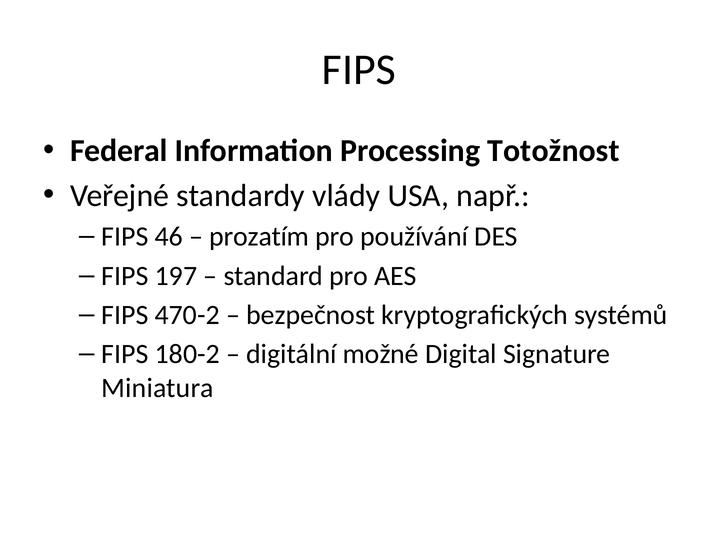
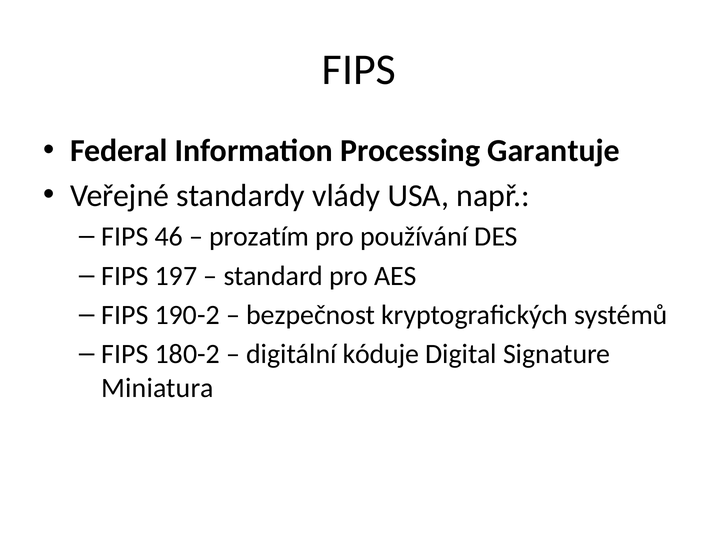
Totožnost: Totožnost -> Garantuje (554, 151)
470-2: 470-2 -> 190-2 (187, 315)
možné: možné -> kóduje (381, 354)
